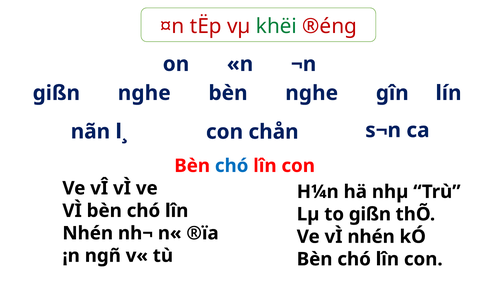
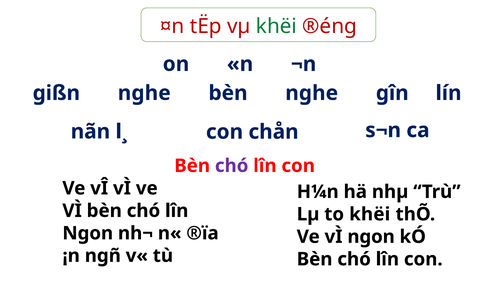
chó colour: blue -> purple (232, 166)
to gißn: gißn -> khëi (370, 214)
Nhén: Nhén -> Ngon (88, 233)
vÌ nhén: nhén -> ngon (371, 236)
